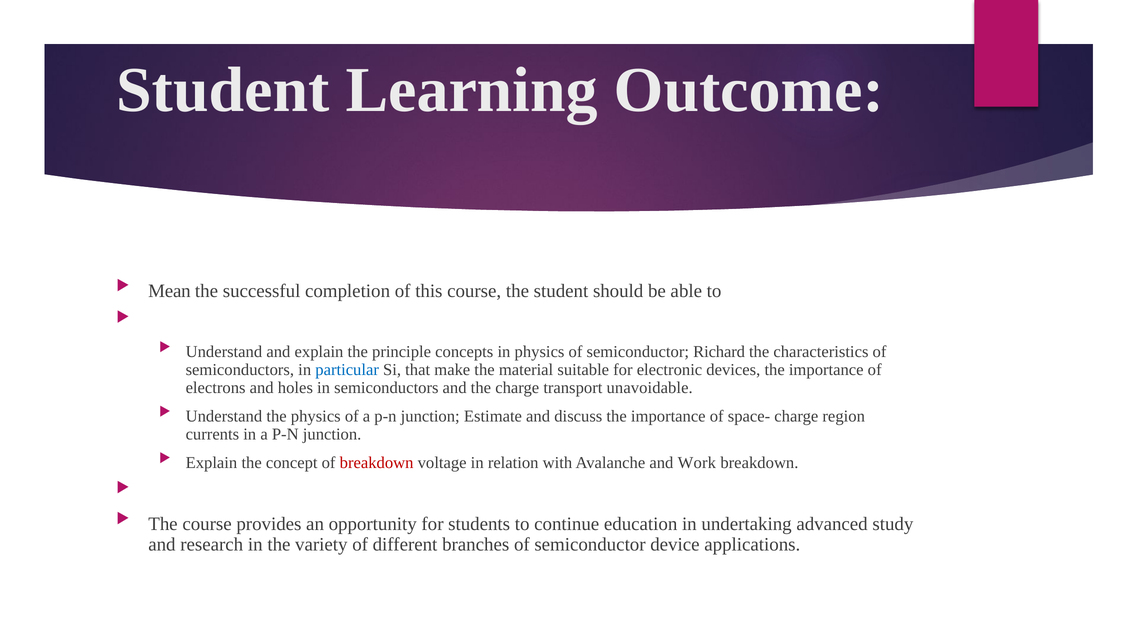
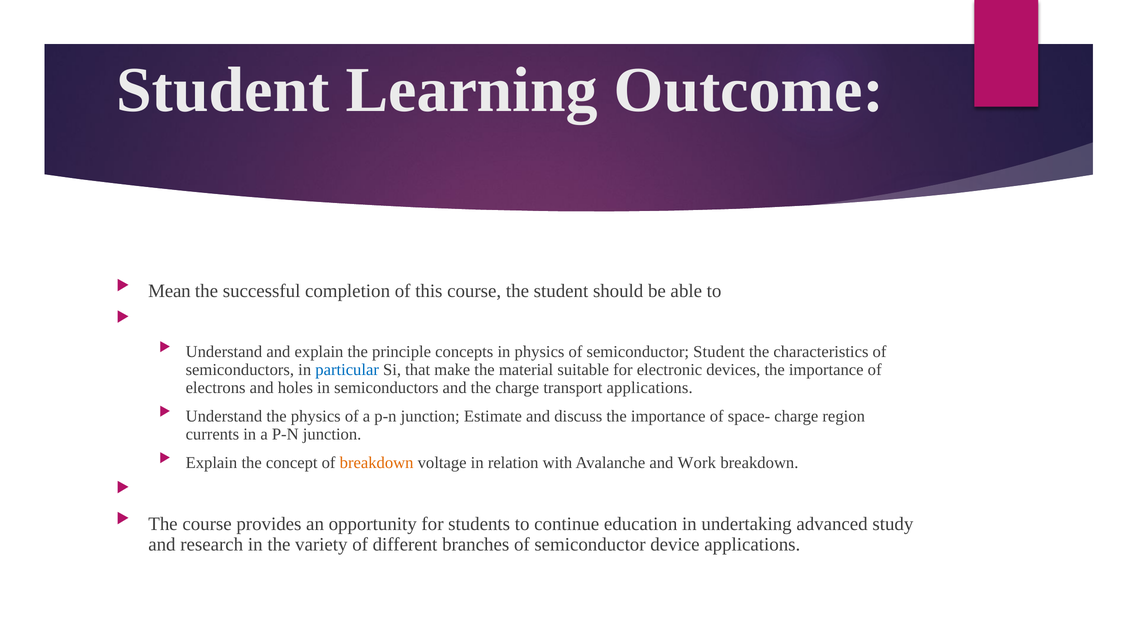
semiconductor Richard: Richard -> Student (719, 352)
transport unavoidable: unavoidable -> applications (650, 388)
breakdown colour: red -> orange (377, 463)
